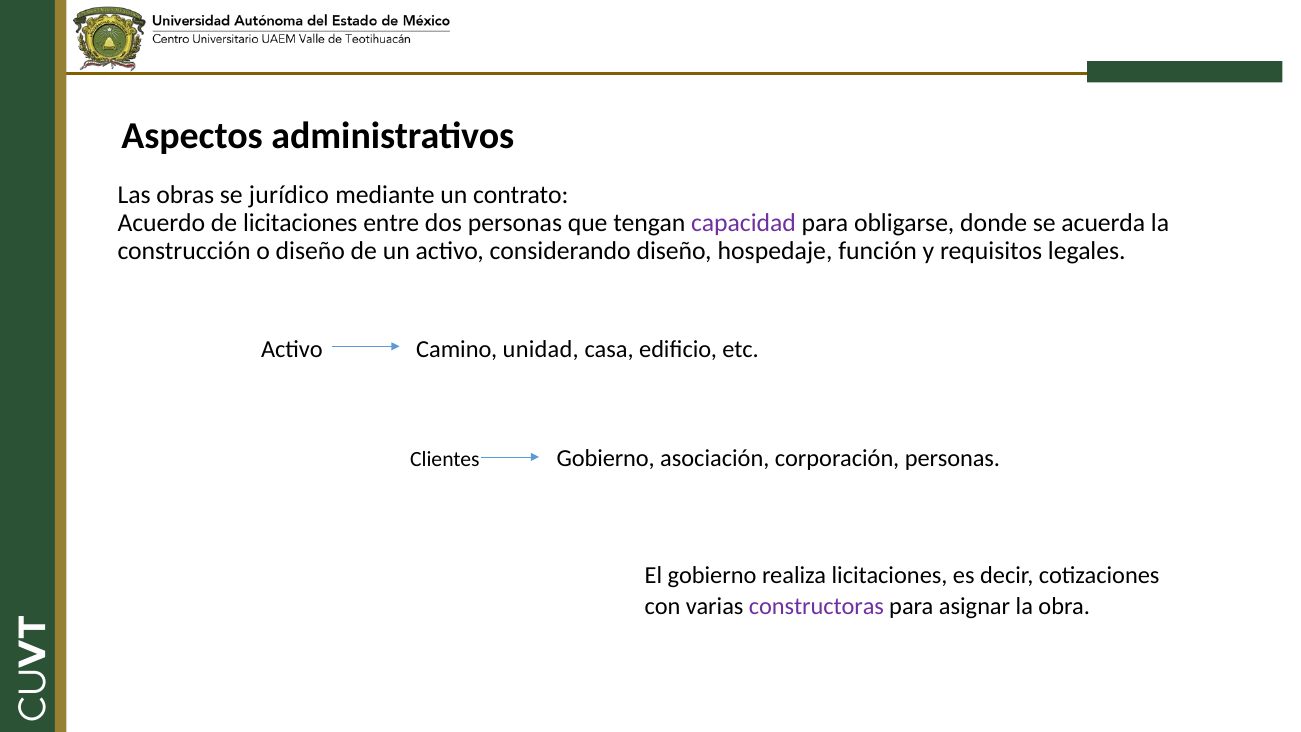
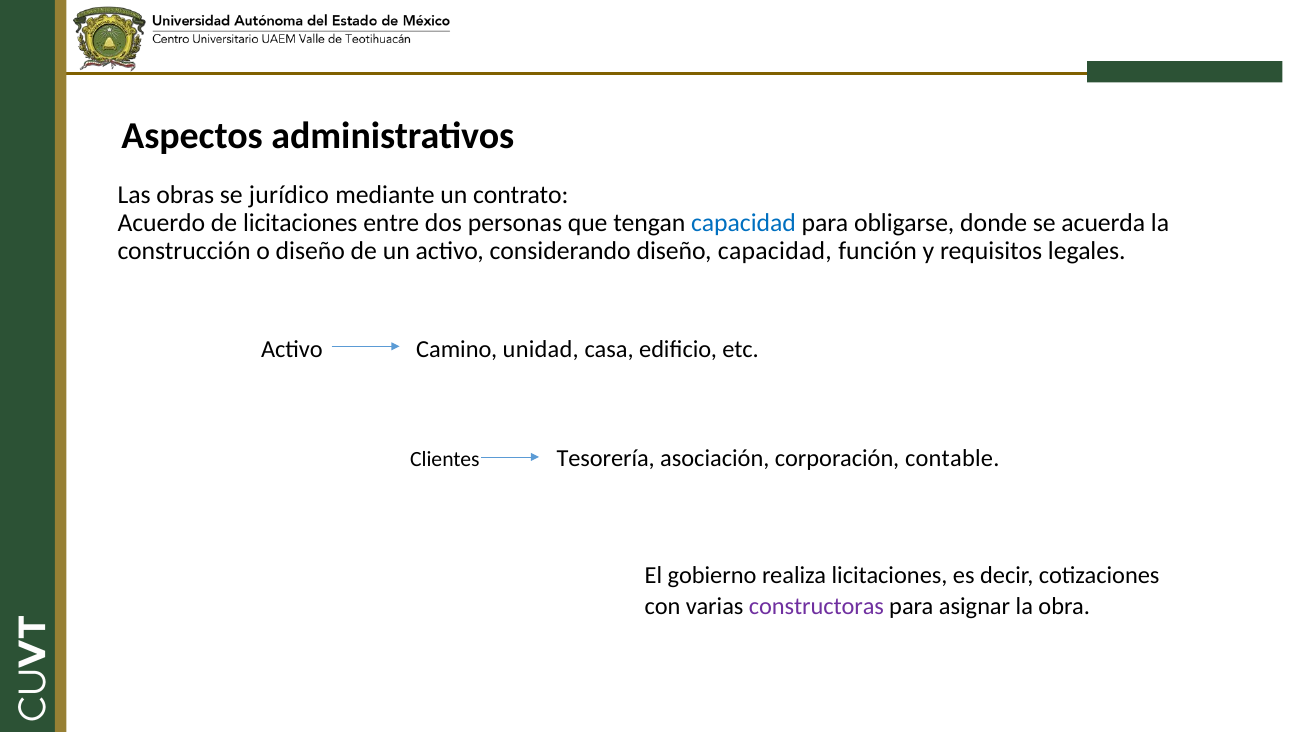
capacidad colour: purple -> blue (744, 223)
diseño hospedaje: hospedaje -> capacidad (775, 251)
Clientes Gobierno: Gobierno -> Tesorería (606, 459)
corporación personas: personas -> contable (952, 459)
